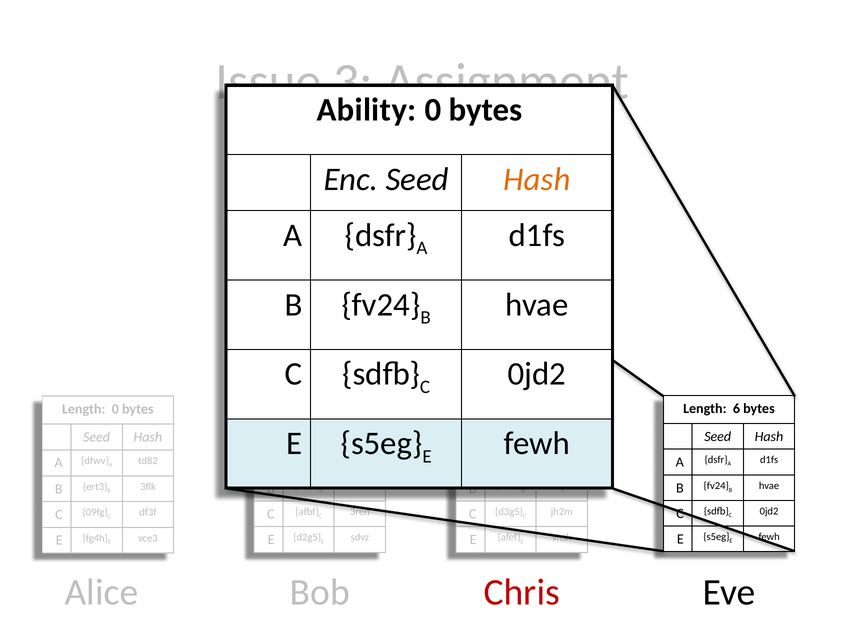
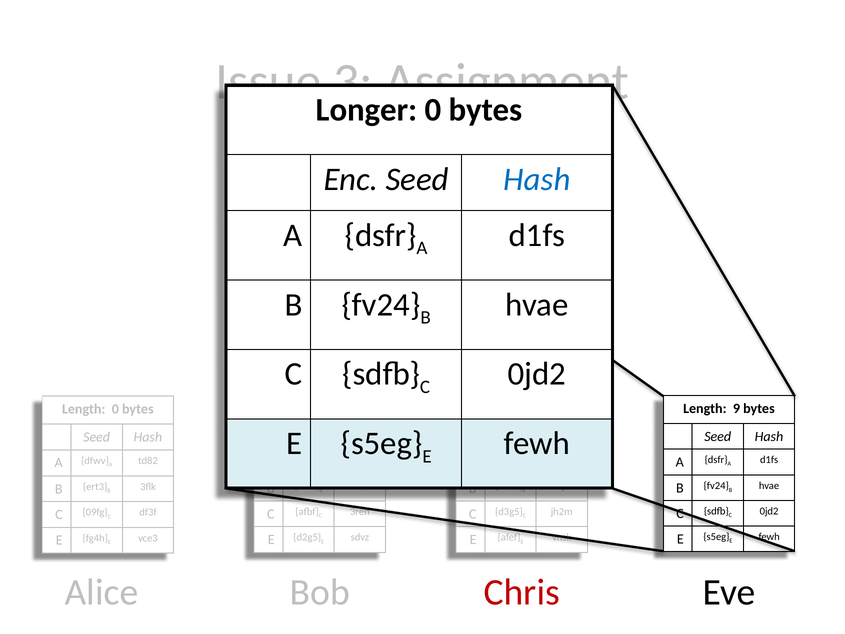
Ability: Ability -> Longer (367, 110)
Hash colour: orange -> blue (537, 179)
6: 6 -> 9 (736, 408)
